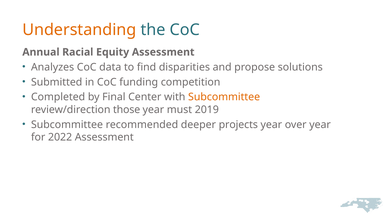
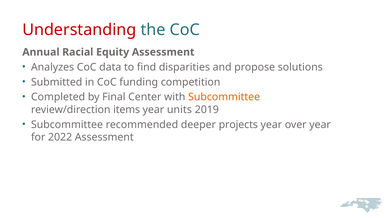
Understanding colour: orange -> red (79, 30)
those: those -> items (127, 110)
must: must -> units (179, 110)
